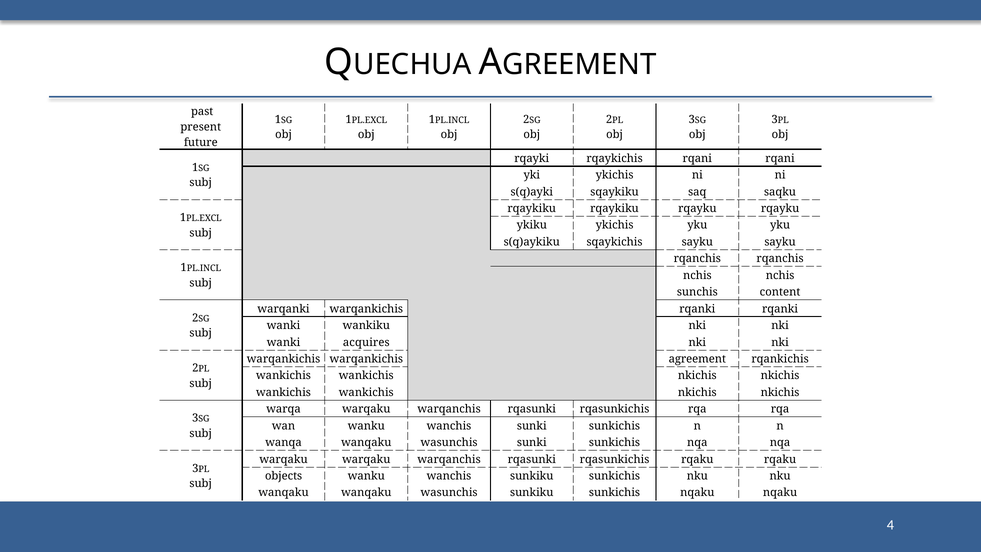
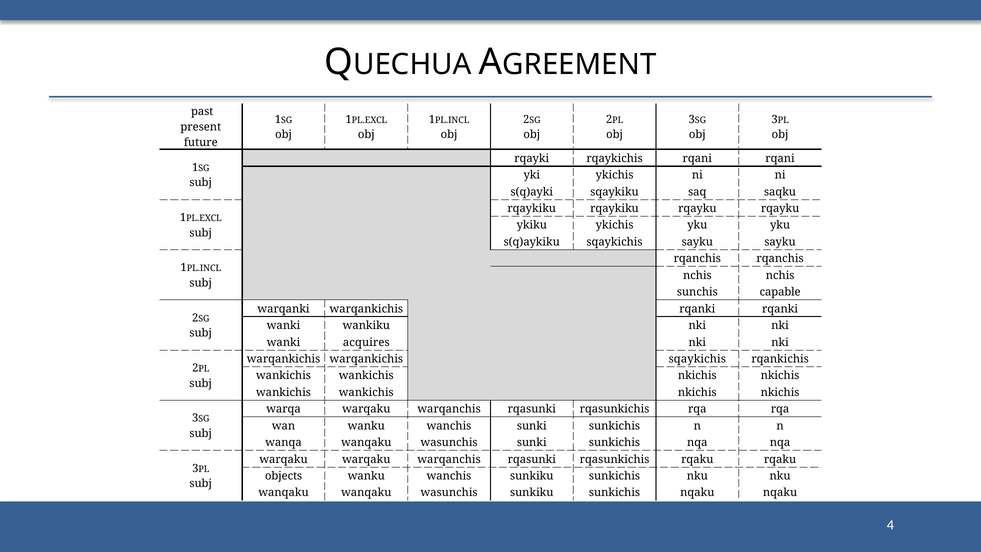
content: content -> capable (780, 292)
warqankichis agreement: agreement -> sqaykichis (697, 359)
